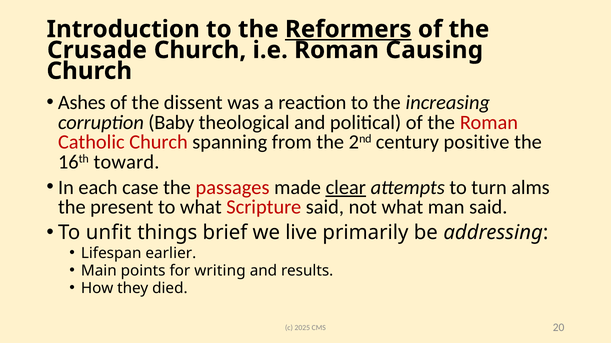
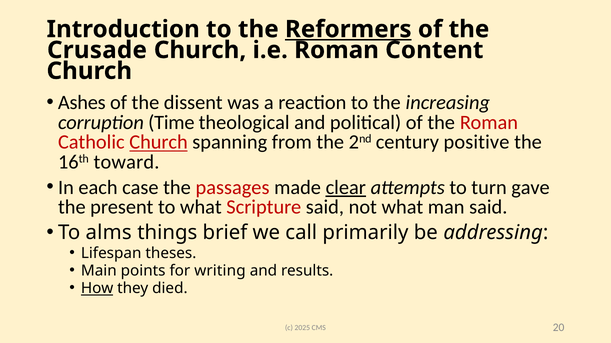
Causing: Causing -> Content (434, 50)
Baby: Baby -> Time (171, 123)
Church underline: none -> present (159, 143)
alms: alms -> gave (530, 188)
unfit: unfit -> alms (109, 233)
live: live -> call (301, 233)
earlier: earlier -> theses (171, 254)
How underline: none -> present (97, 289)
